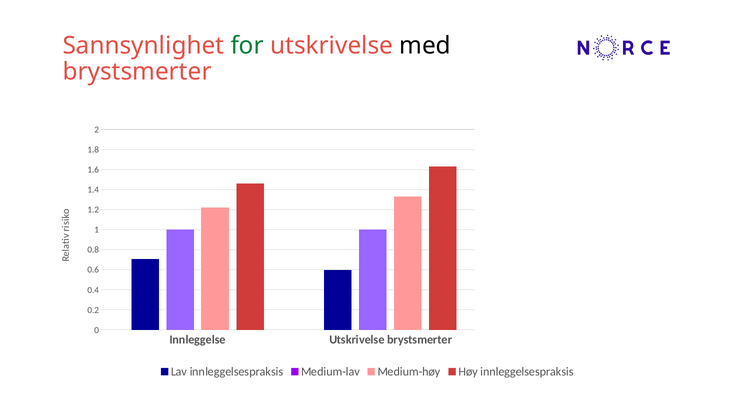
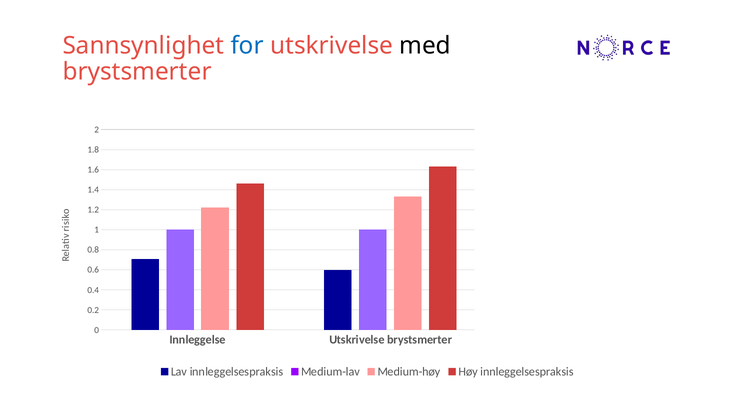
for colour: green -> blue (247, 45)
